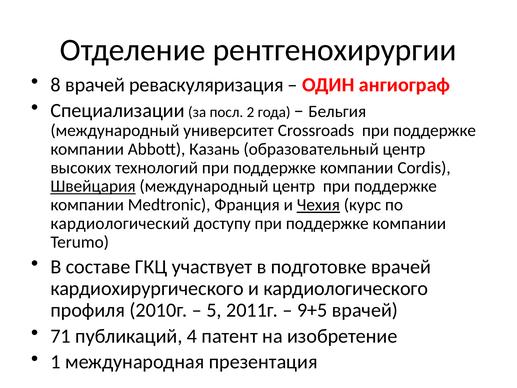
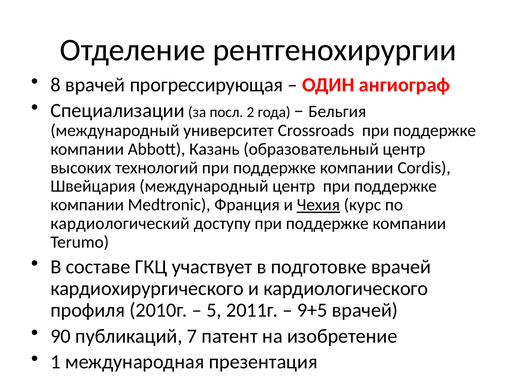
реваскуляризация: реваскуляризация -> прогрессирующая (206, 85)
Швейцария underline: present -> none (93, 186)
71: 71 -> 90 (61, 336)
4: 4 -> 7 (192, 336)
